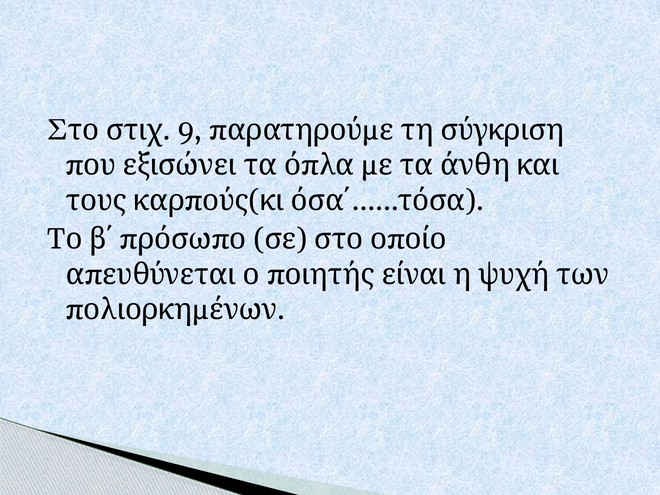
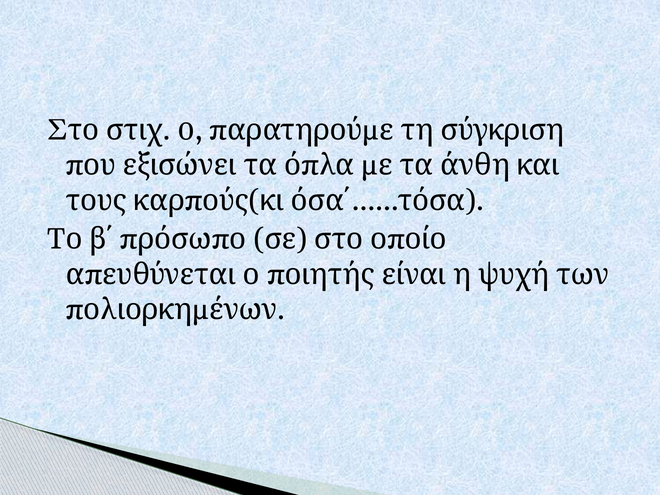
9: 9 -> 0 (190, 130)
